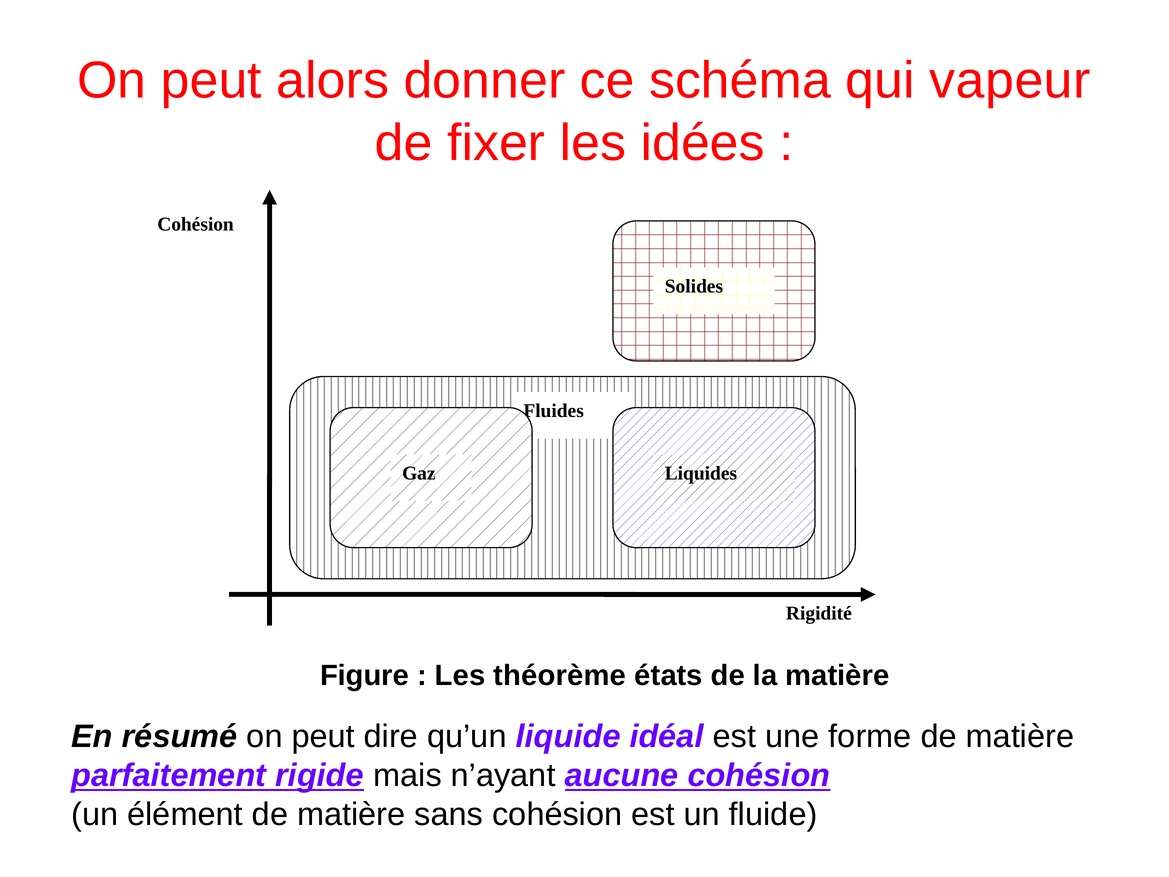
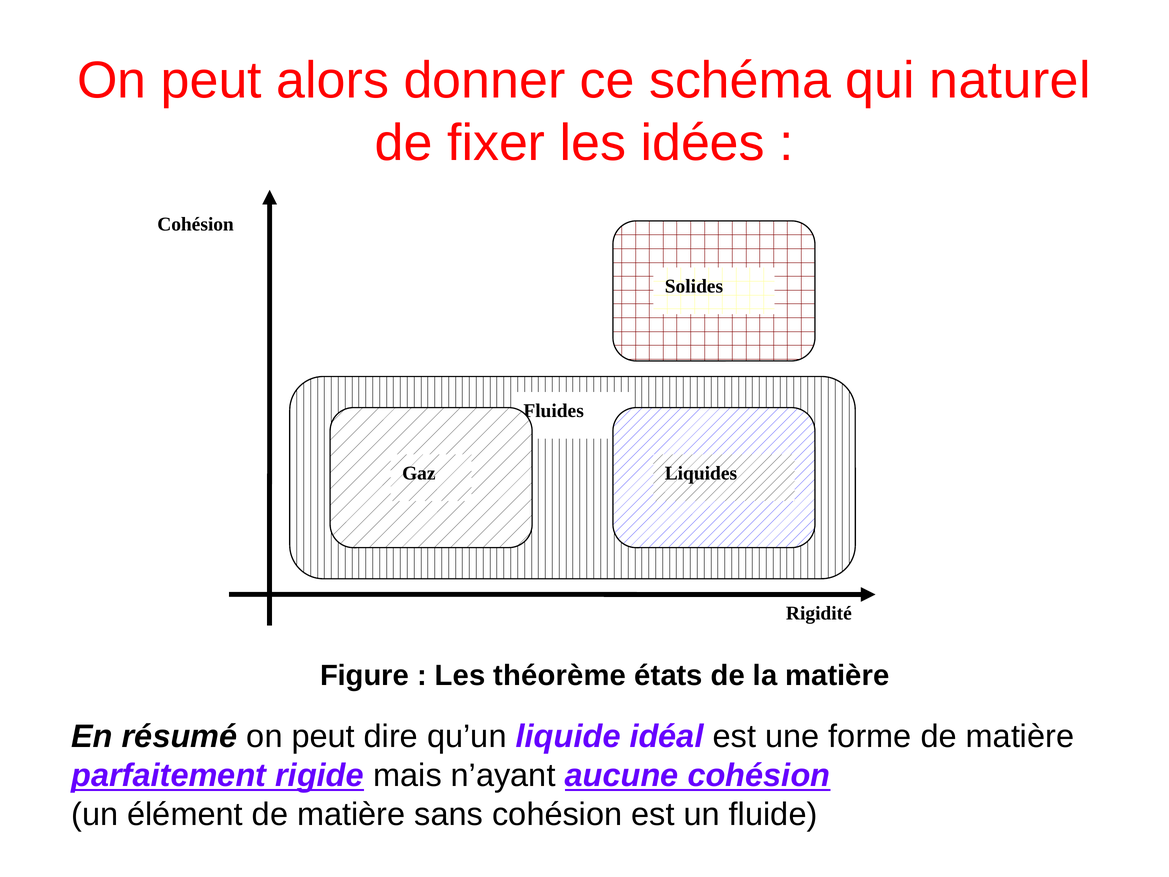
vapeur: vapeur -> naturel (1010, 81)
